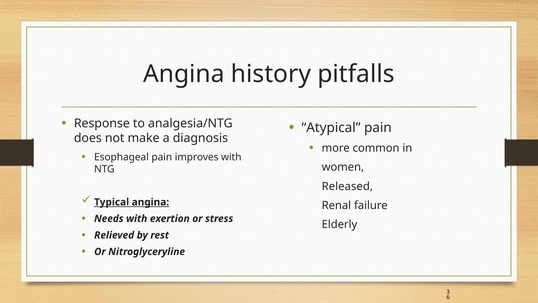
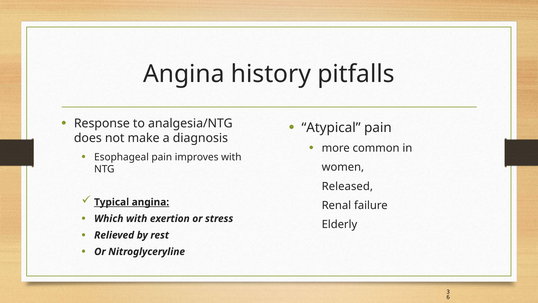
Needs: Needs -> Which (109, 218)
